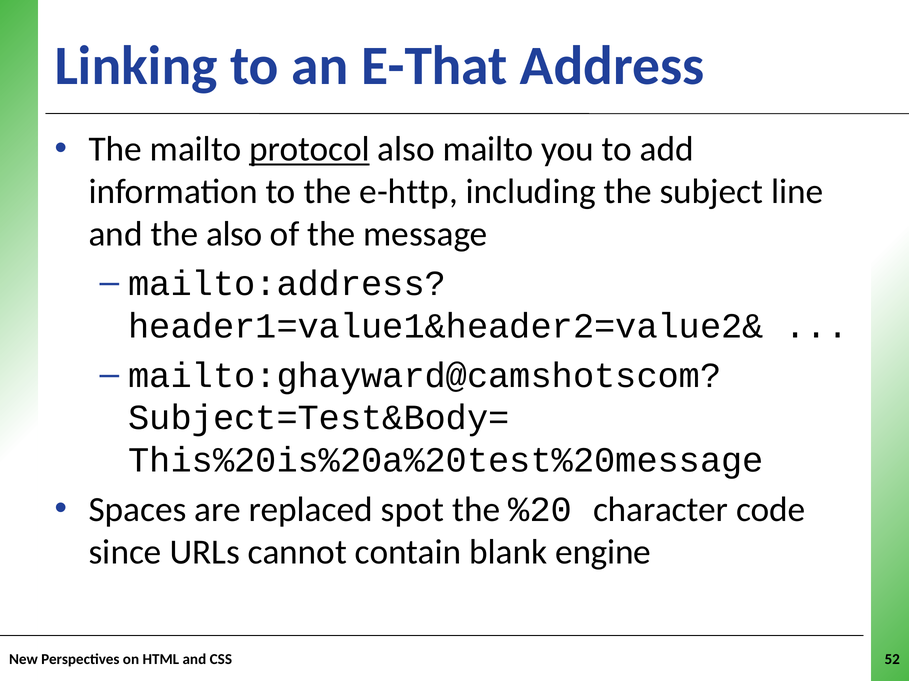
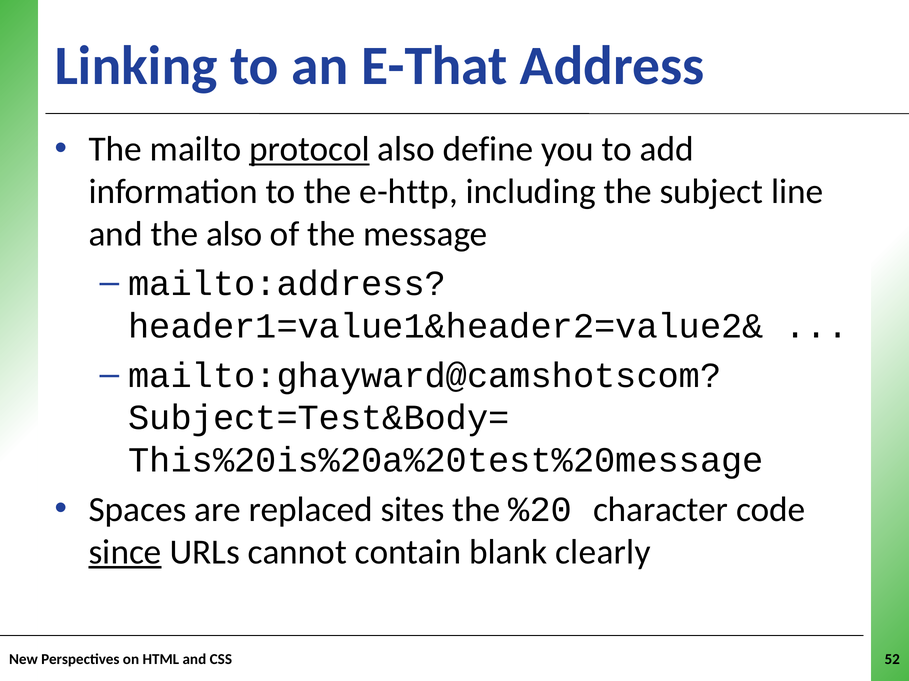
also mailto: mailto -> define (488, 149)
spot: spot -> sites (413, 510)
since underline: none -> present (125, 553)
engine: engine -> clearly (603, 553)
